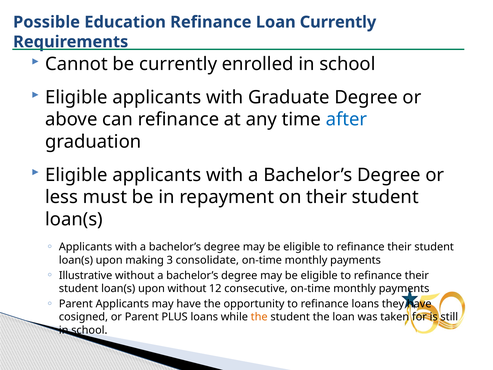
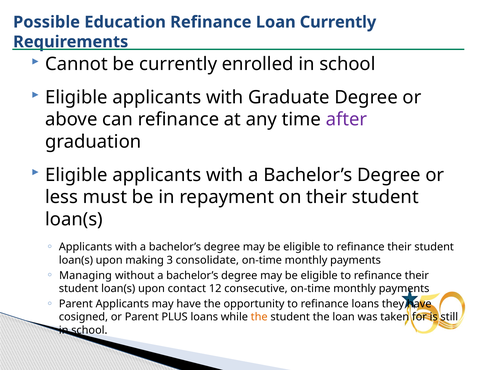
after colour: blue -> purple (346, 119)
Illustrative: Illustrative -> Managing (85, 275)
upon without: without -> contact (187, 288)
